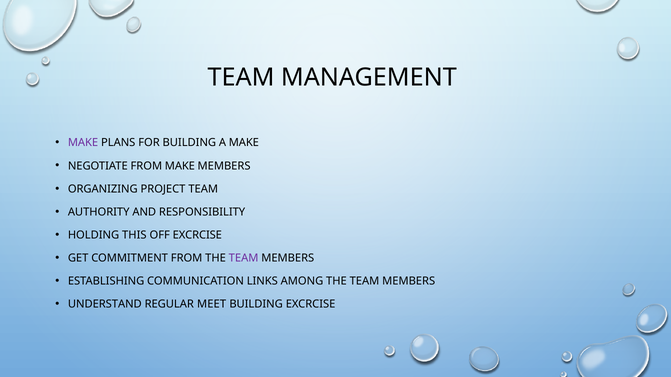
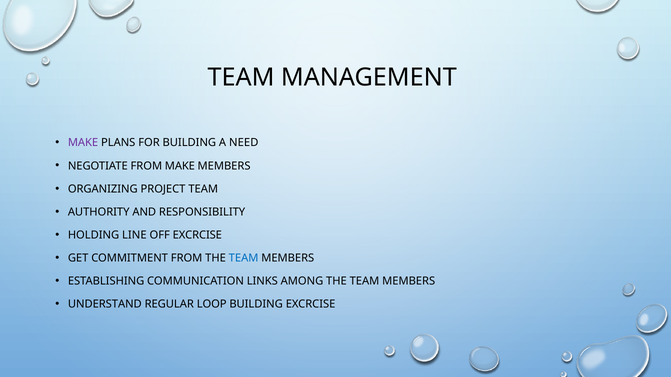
A MAKE: MAKE -> NEED (244, 143)
THIS: THIS -> LINE (134, 235)
TEAM colour: purple -> blue (244, 258)
MEET: MEET -> LOOP (212, 305)
